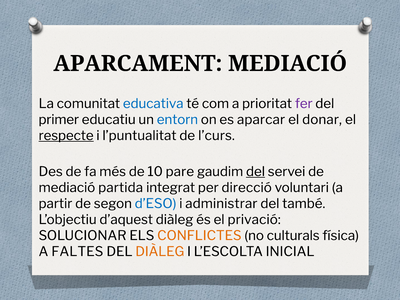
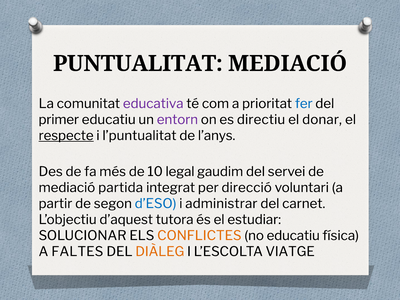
APARCAMENT: APARCAMENT -> PUNTUALITAT (138, 64)
educativa colour: blue -> purple (153, 104)
fer colour: purple -> blue (304, 104)
entorn colour: blue -> purple (177, 120)
aparcar: aparcar -> directiu (261, 120)
l’curs: l’curs -> l’anys (217, 136)
pare: pare -> legal (180, 172)
del underline: present -> none (255, 172)
també: també -> carnet (304, 204)
d’aquest diàleg: diàleg -> tutora (175, 220)
privació: privació -> estudiar (254, 220)
no culturals: culturals -> educatiu (293, 236)
INICIAL: INICIAL -> VIATGE (290, 252)
